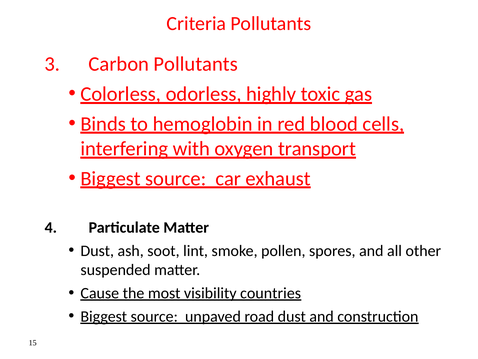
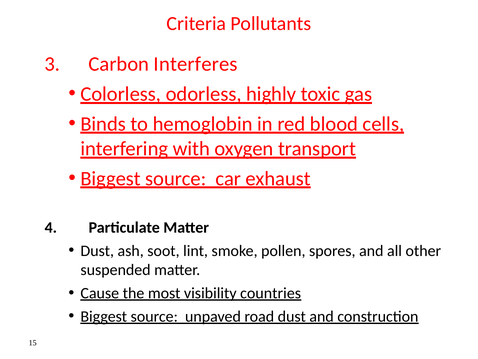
Carbon Pollutants: Pollutants -> Interferes (196, 64)
